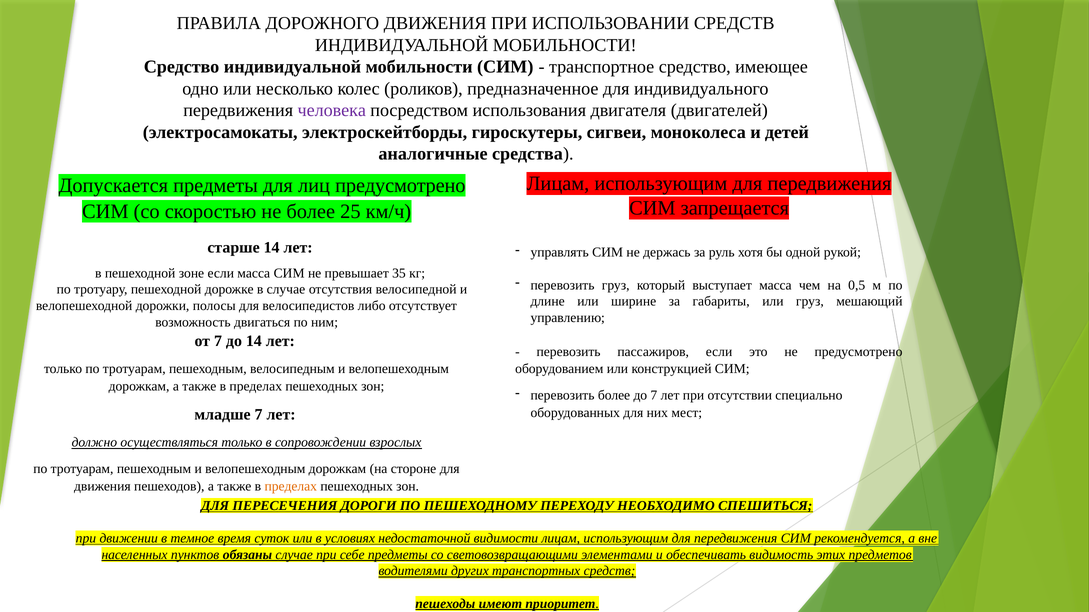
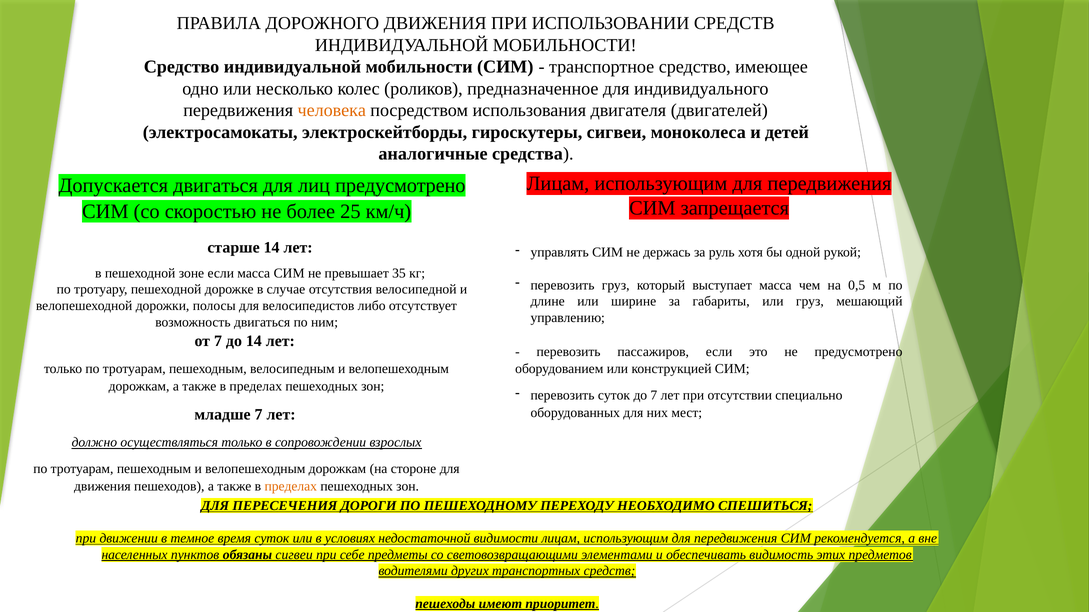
человека colour: purple -> orange (332, 111)
Допускается предметы: предметы -> двигаться (216, 185)
перевозить более: более -> суток (614, 396)
обязаны случае: случае -> сигвеи (294, 555)
